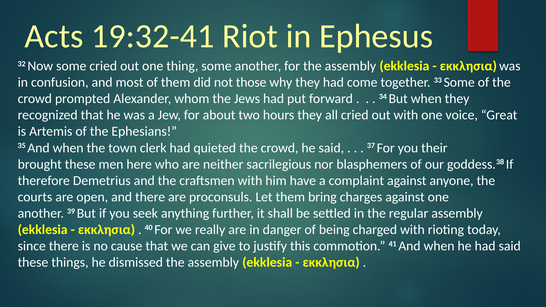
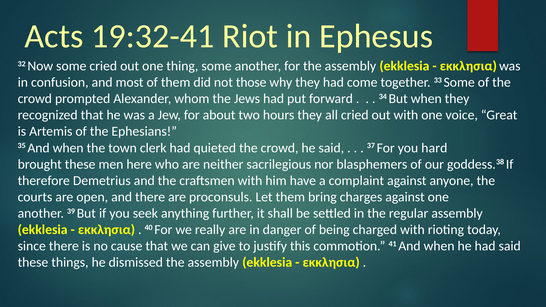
their: their -> hard (434, 148)
